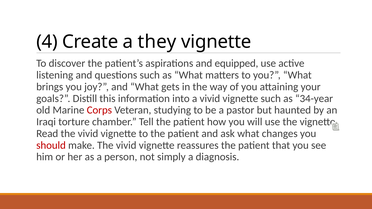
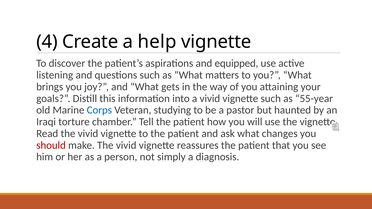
they: they -> help (157, 42)
34-year: 34-year -> 55-year (314, 99)
Corps colour: red -> blue (99, 110)
